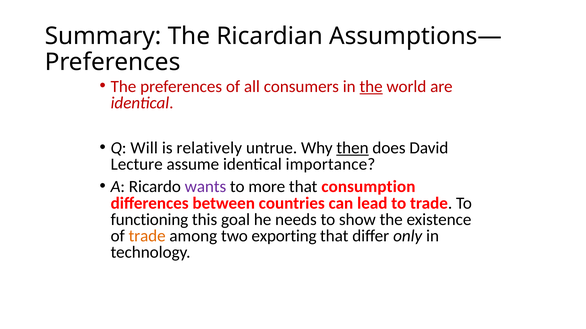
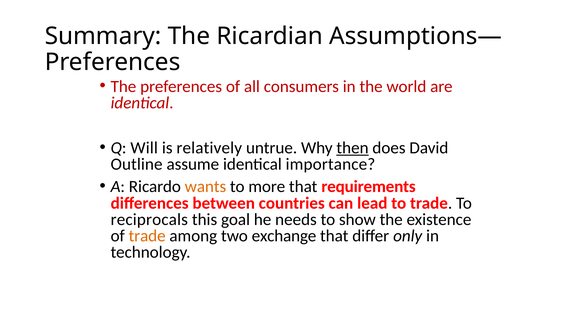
the underline: present -> none (371, 87)
Lecture: Lecture -> Outline (137, 164)
wants colour: purple -> orange (205, 187)
consumption: consumption -> requirements (369, 187)
functioning: functioning -> reciprocals (149, 220)
exporting: exporting -> exchange (284, 236)
